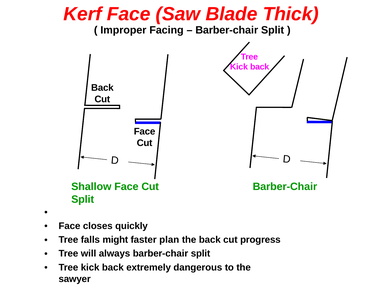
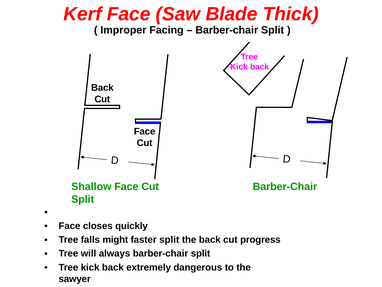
faster plan: plan -> split (169, 239)
